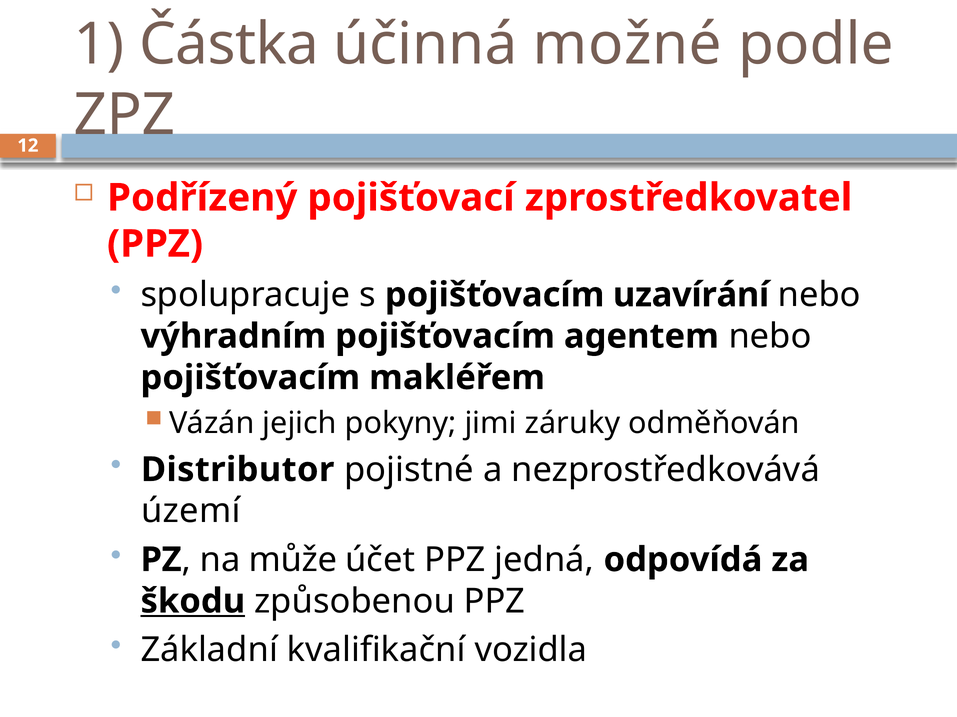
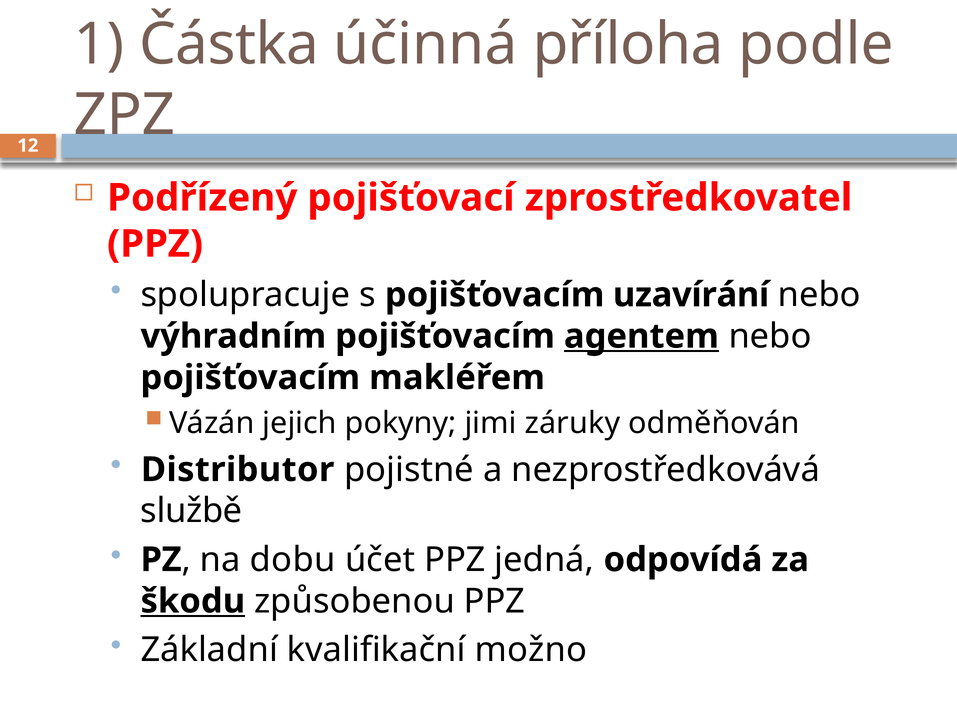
možné: možné -> příloha (628, 45)
agentem underline: none -> present (641, 337)
území: území -> službě (191, 512)
může: může -> dobu (293, 560)
vozidla: vozidla -> možno (531, 651)
